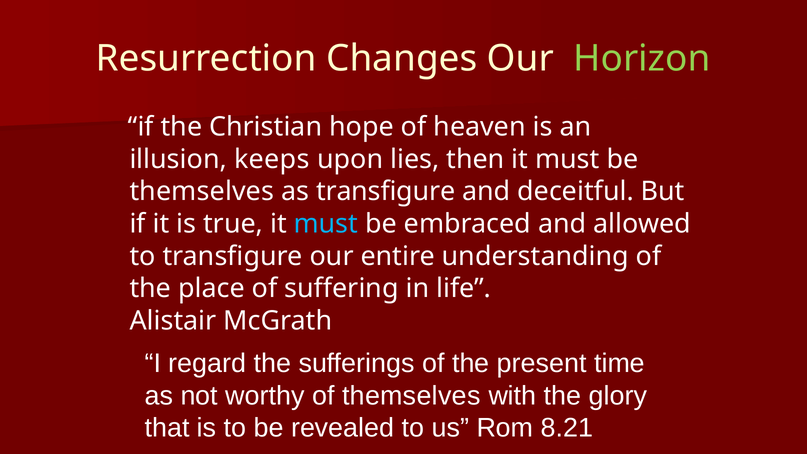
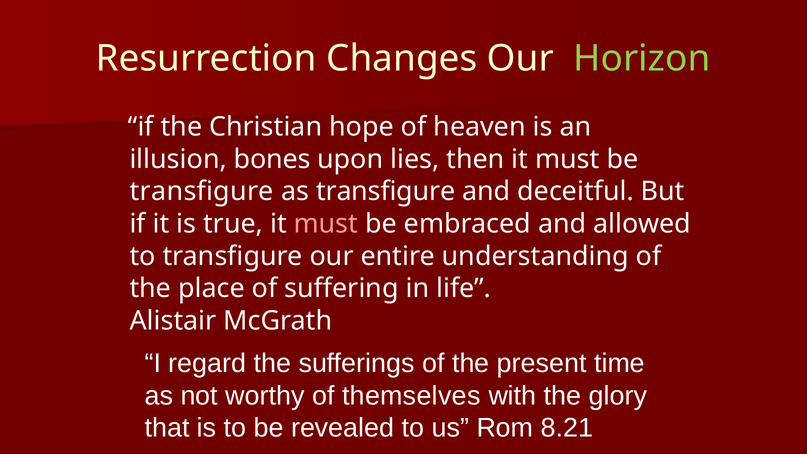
keeps: keeps -> bones (272, 159)
themselves: themselves -> transfigure (202, 192)
must colour: light blue -> pink (326, 224)
